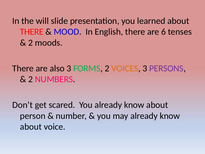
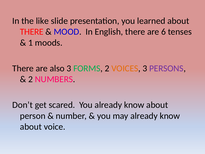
will: will -> like (42, 21)
2: 2 -> 1 (31, 43)
